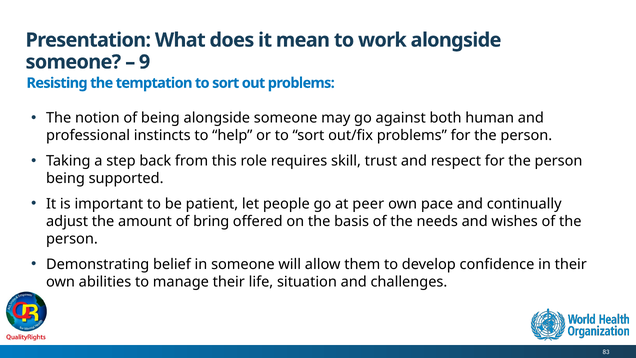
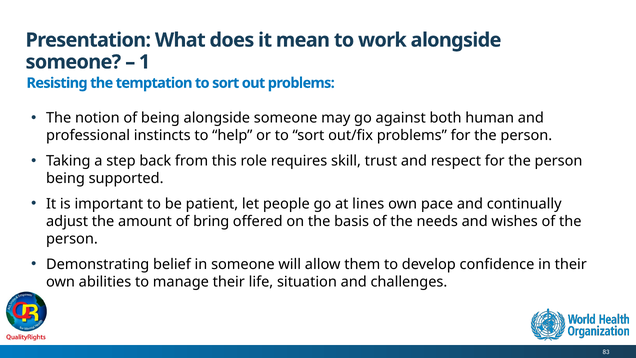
9: 9 -> 1 (145, 62)
peer: peer -> lines (368, 204)
